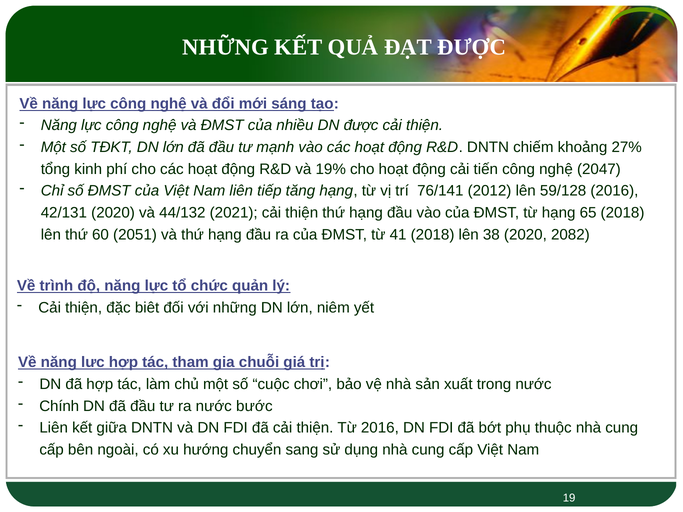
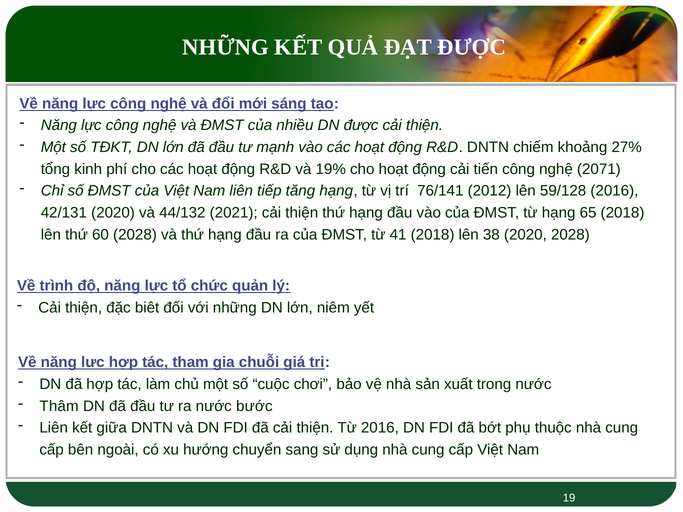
2047: 2047 -> 2071 (599, 169)
60 2051: 2051 -> 2028 (135, 235)
2020 2082: 2082 -> 2028 (570, 235)
Chính: Chính -> Thâm (59, 406)
